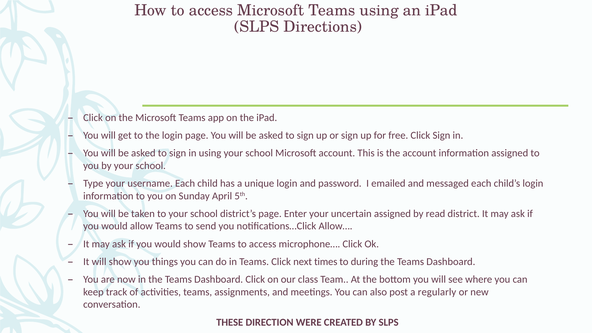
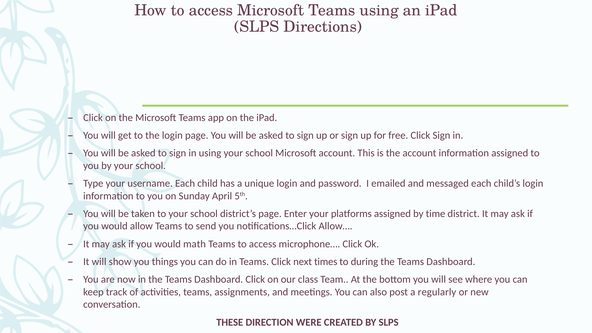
uncertain: uncertain -> platforms (351, 214)
read: read -> time (436, 214)
would show: show -> math (195, 244)
